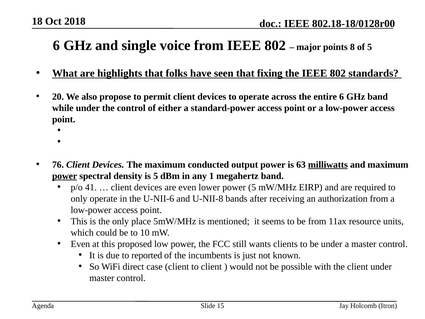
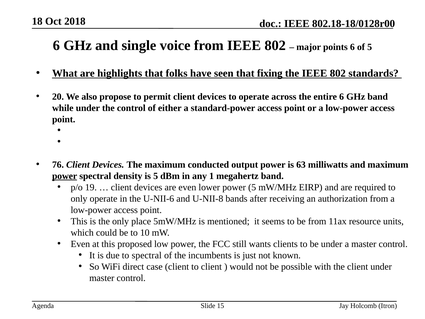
points 8: 8 -> 6 (352, 47)
milliwatts underline: present -> none (328, 165)
41: 41 -> 19 (91, 187)
to reported: reported -> spectral (147, 255)
